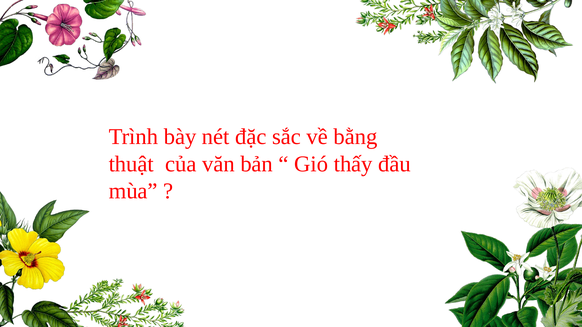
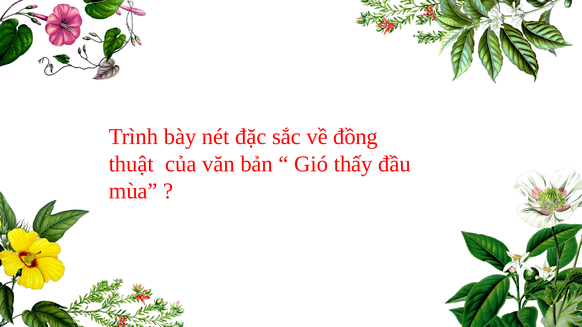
bằng: bằng -> đồng (356, 137)
